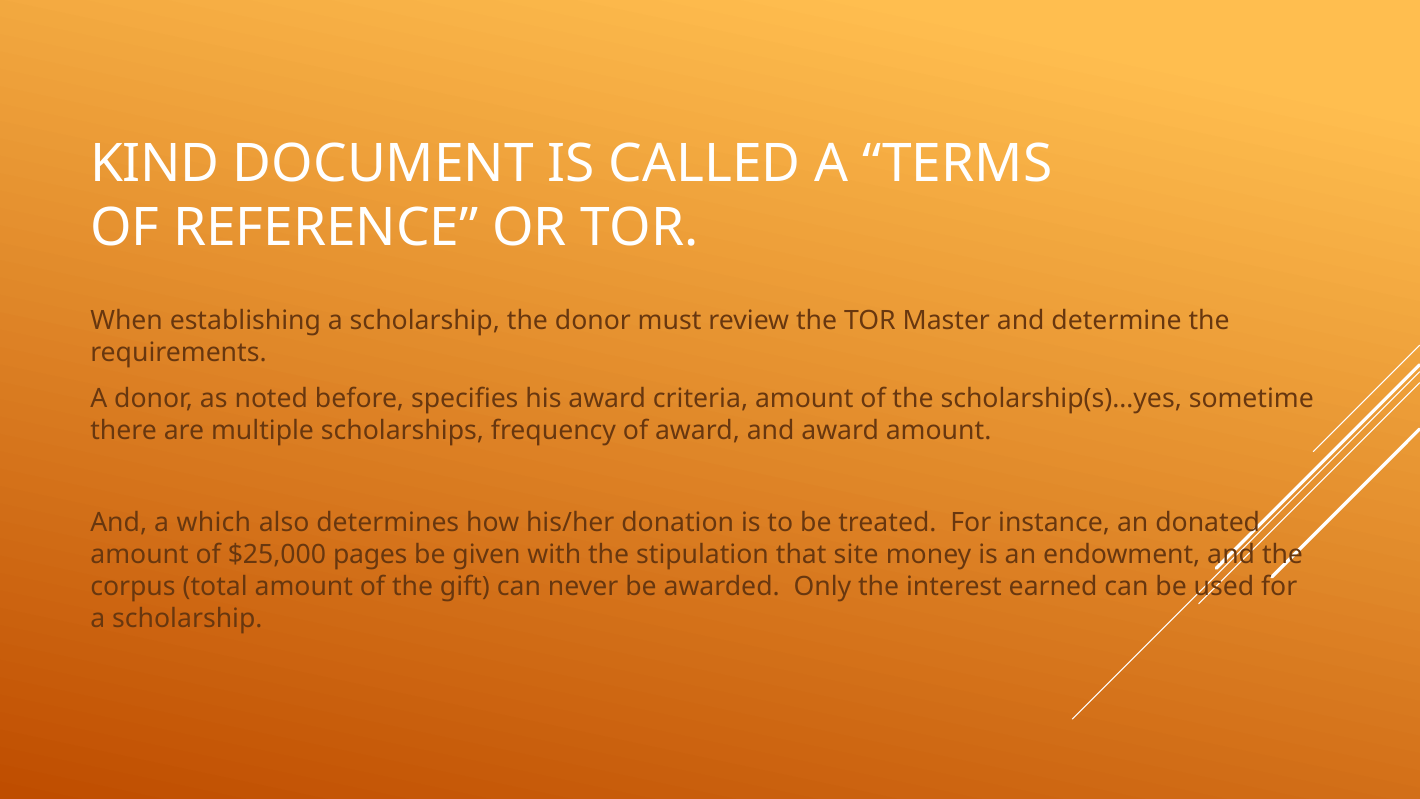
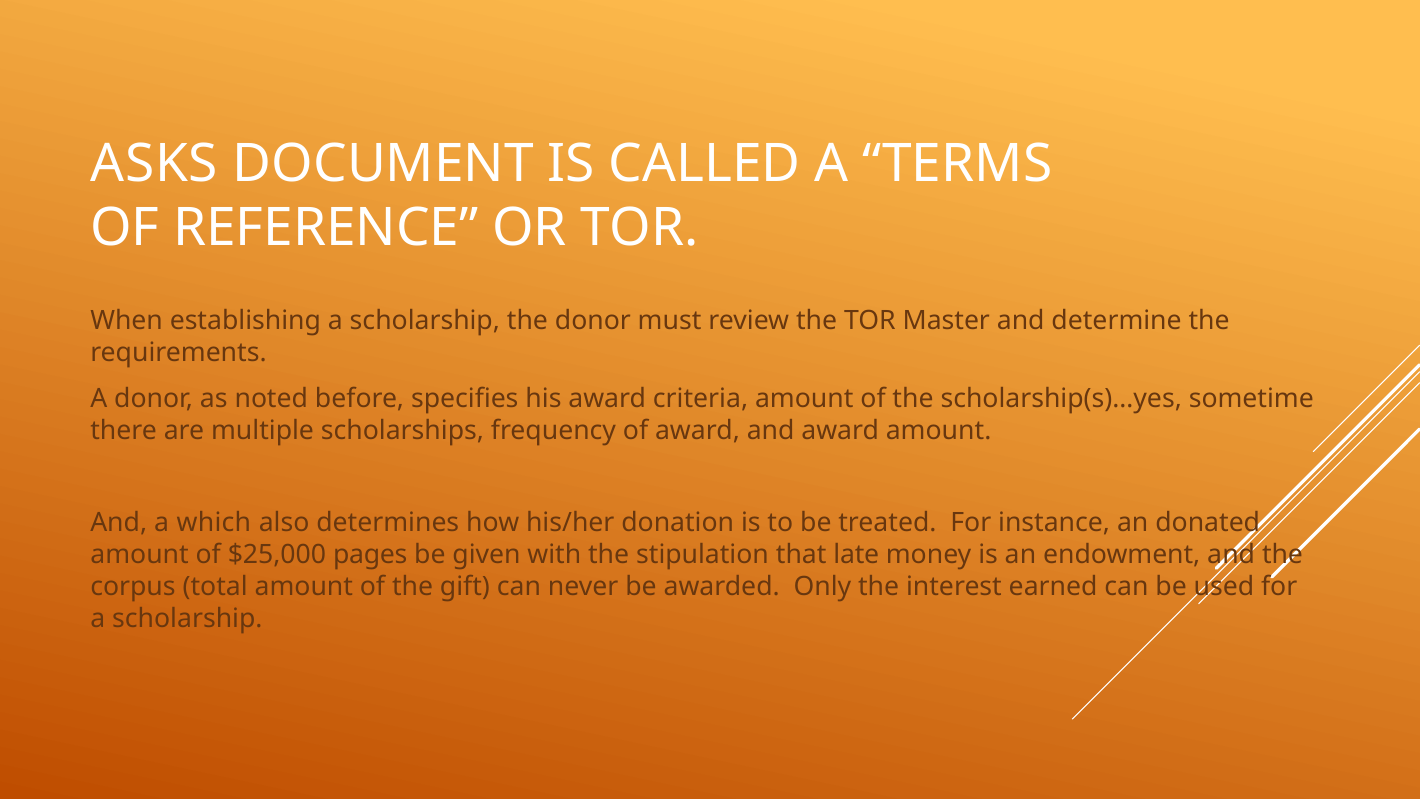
KIND: KIND -> ASKS (154, 164)
site: site -> late (856, 555)
